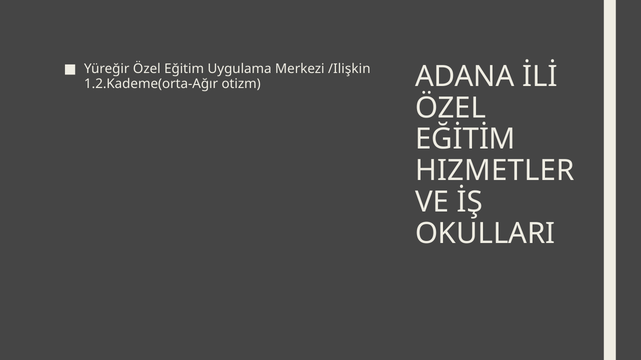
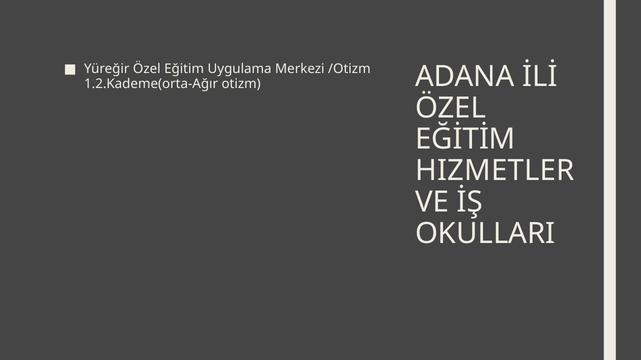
/Ilişkin: /Ilişkin -> /Otizm (349, 69)
